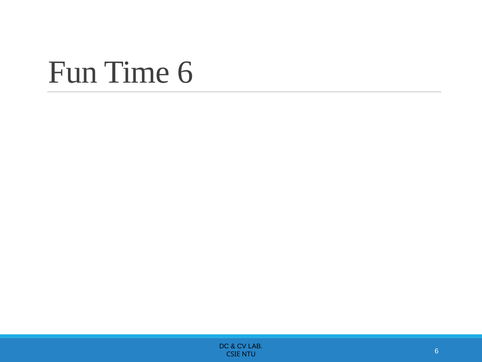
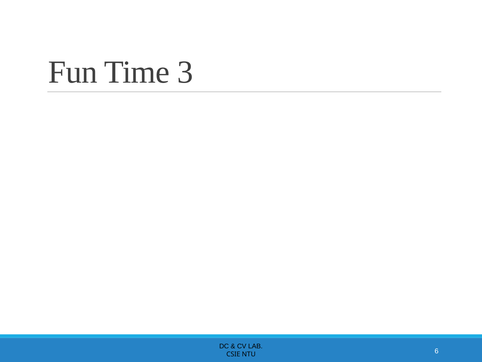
Time 6: 6 -> 3 (185, 72)
